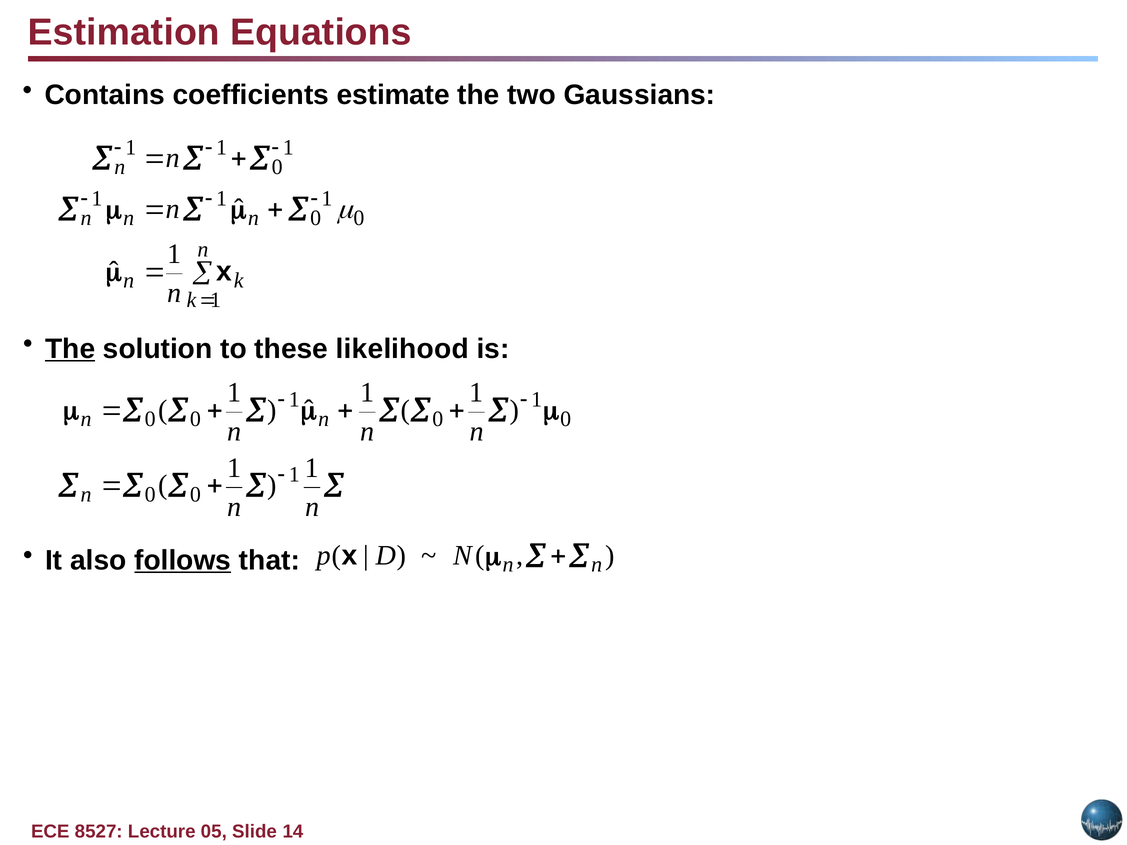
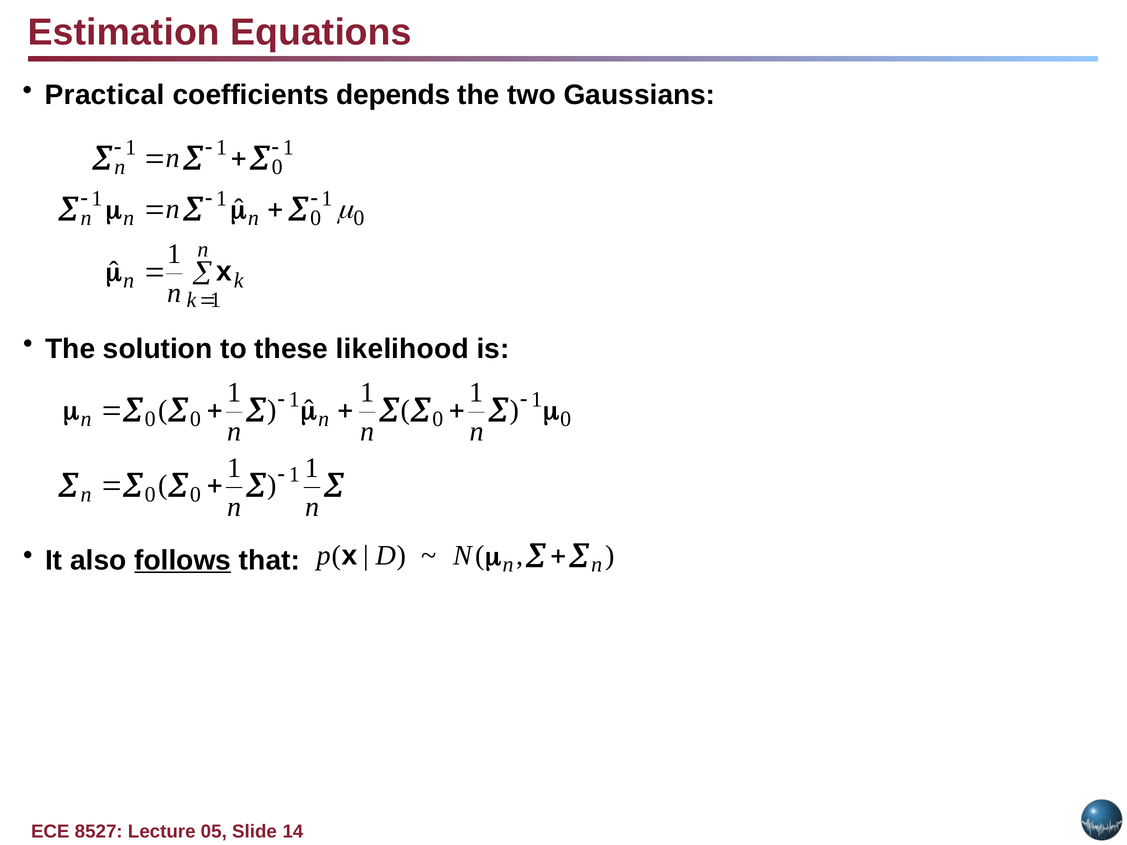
Contains: Contains -> Practical (105, 95)
estimate: estimate -> depends (393, 95)
The underline: present -> none (70, 349)
